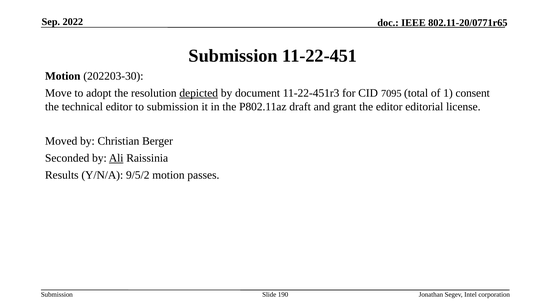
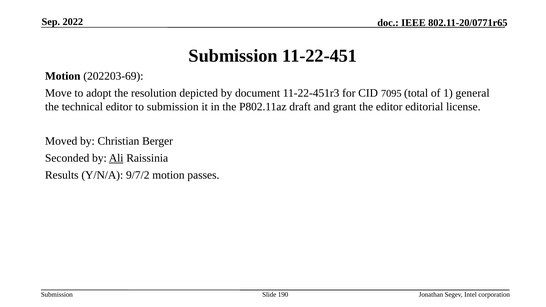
202203-30: 202203-30 -> 202203-69 (113, 76)
depicted underline: present -> none (199, 93)
consent: consent -> general (473, 93)
9/5/2: 9/5/2 -> 9/7/2 (138, 175)
